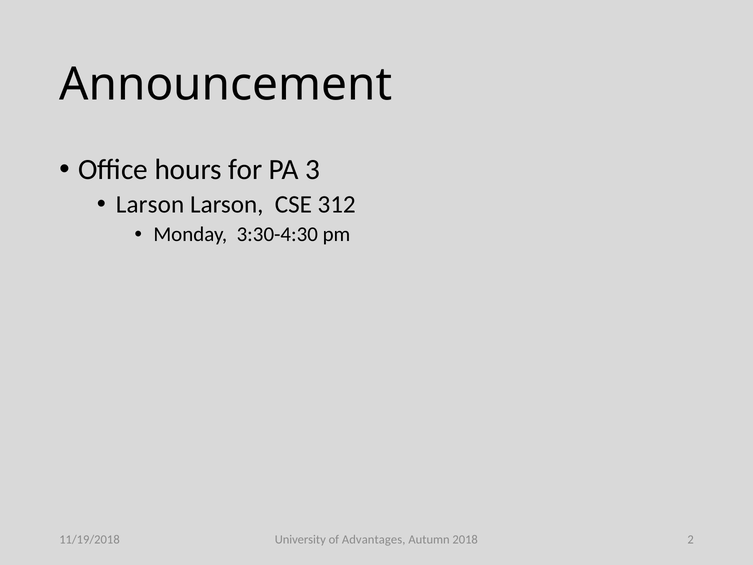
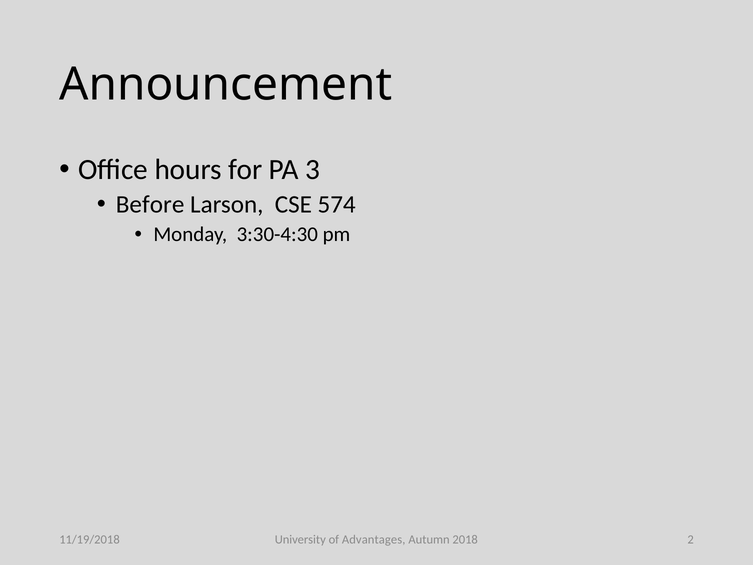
Larson: Larson -> Before (150, 204)
312: 312 -> 574 (337, 204)
